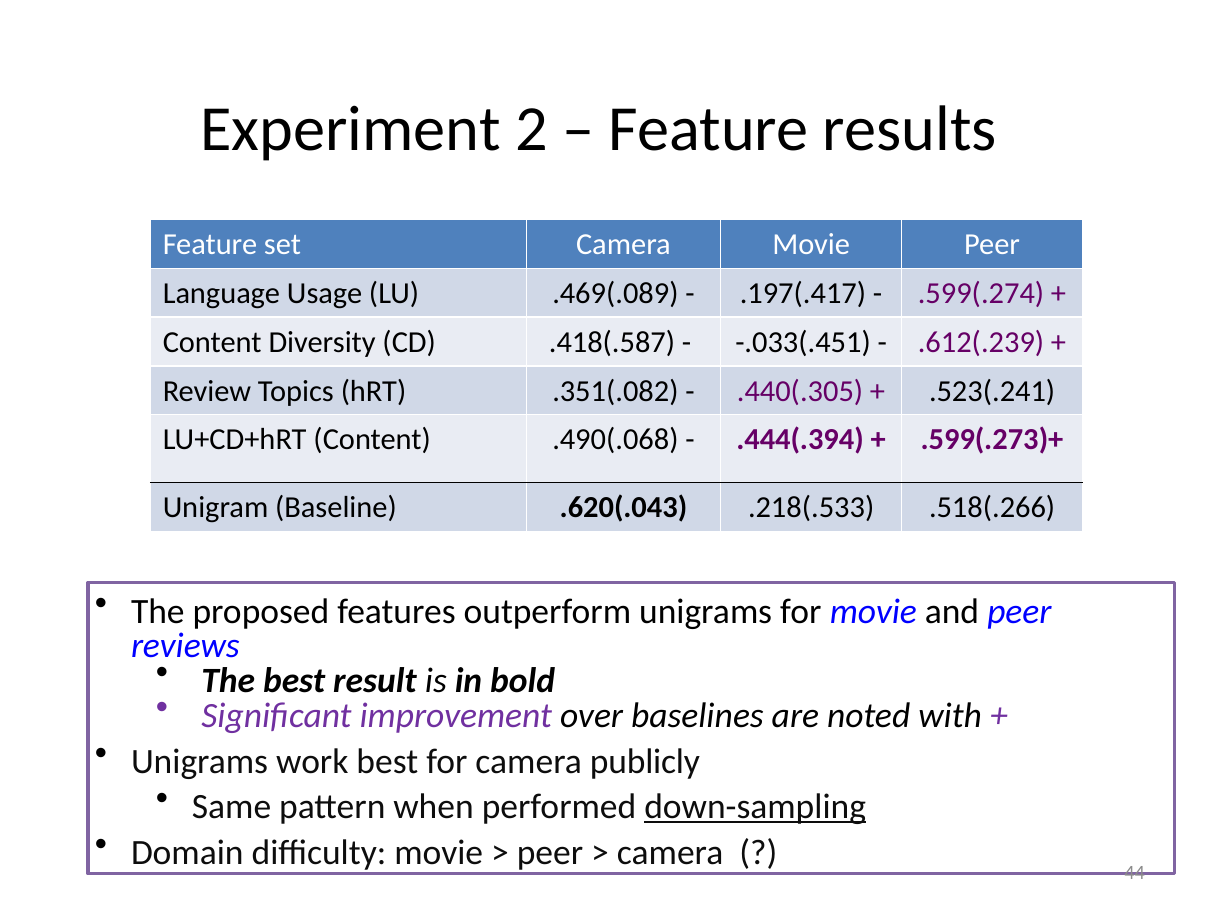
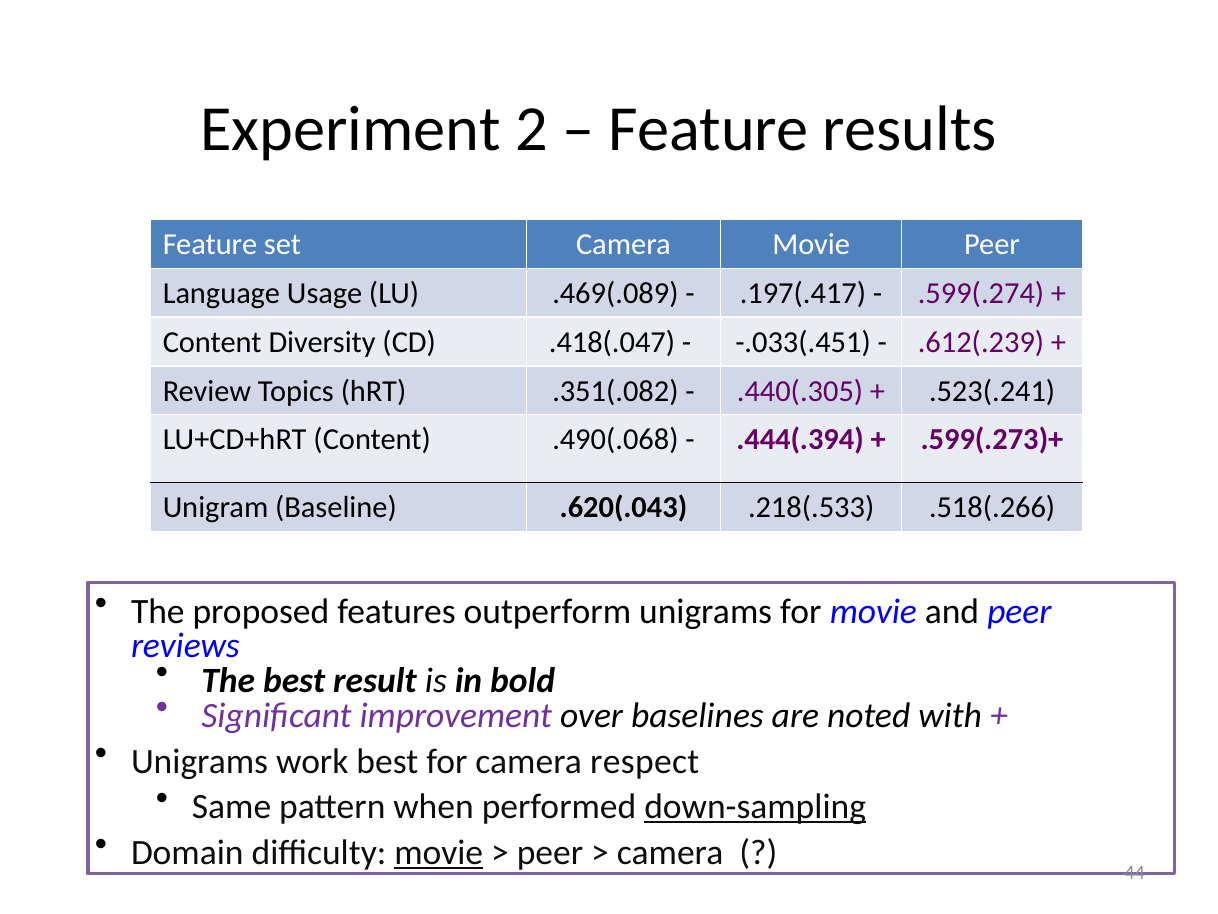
.418(.587: .418(.587 -> .418(.047 (612, 342)
publicly: publicly -> respect (645, 761)
movie underline: none -> present (439, 852)
